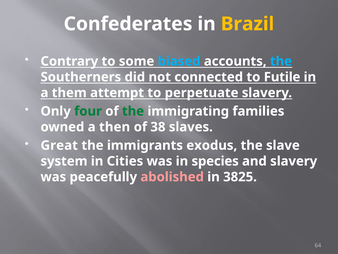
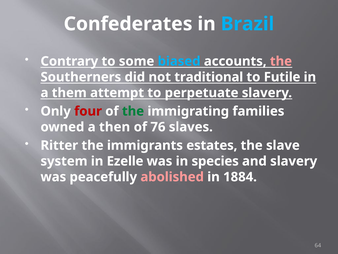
Brazil colour: yellow -> light blue (248, 24)
the colour: light blue -> pink (281, 61)
connected: connected -> traditional (209, 77)
four colour: green -> red (88, 111)
38: 38 -> 76 (158, 127)
Great: Great -> Ritter (59, 145)
exodus: exodus -> estates (212, 145)
Cities: Cities -> Ezelle (125, 161)
3825: 3825 -> 1884 (240, 177)
